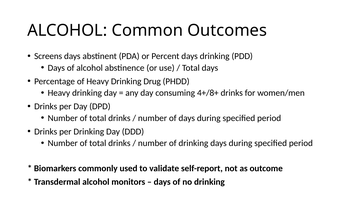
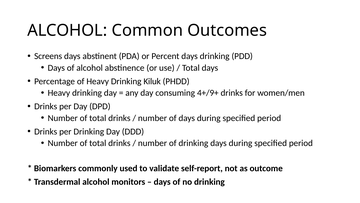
Drug: Drug -> Kiluk (152, 81)
4+/8+: 4+/8+ -> 4+/9+ (208, 93)
